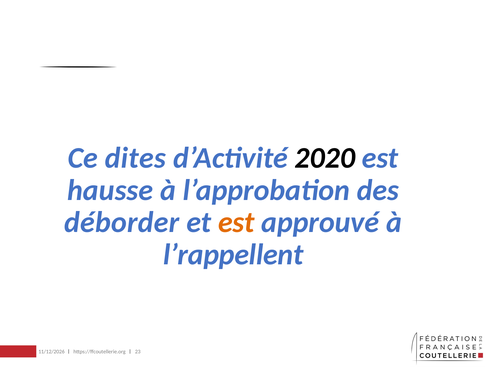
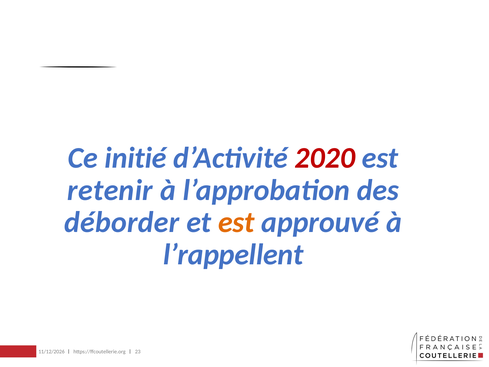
dites: dites -> initié (136, 158)
2020 colour: black -> red (325, 158)
hausse: hausse -> retenir (110, 190)
